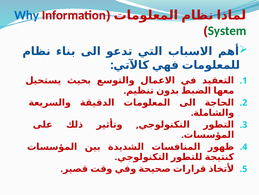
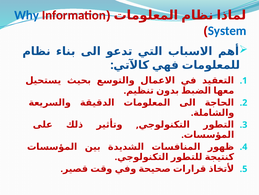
System colour: green -> blue (227, 31)
